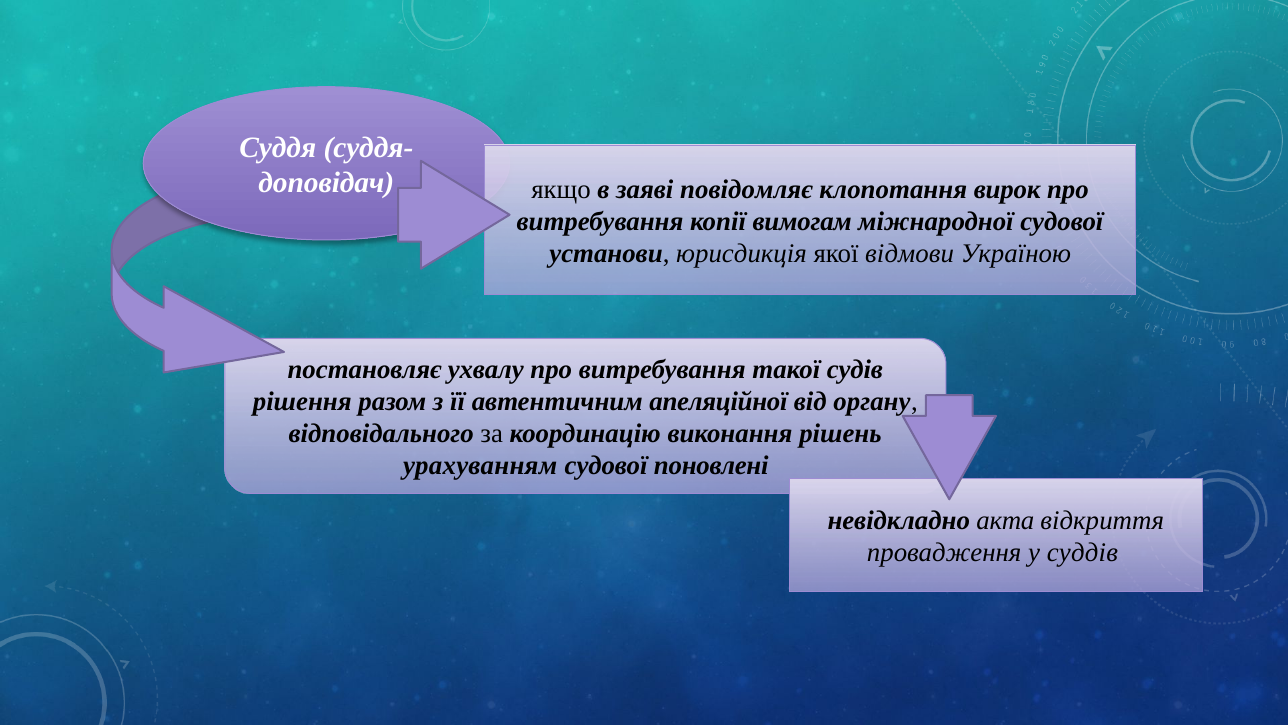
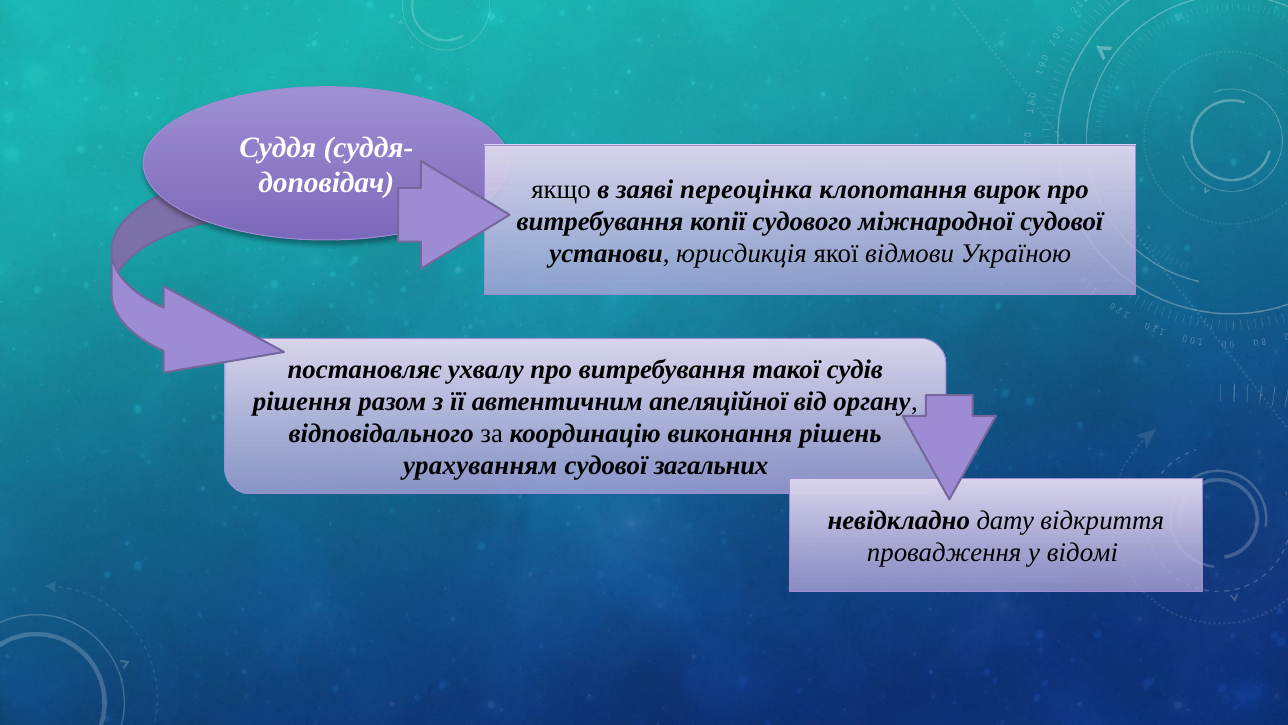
повідомляє: повідомляє -> переоцінка (746, 190)
вимогам: вимогам -> судового (802, 222)
поновлені: поновлені -> загальних (711, 466)
акта: акта -> дату (1005, 520)
суддів: суддів -> відомі (1082, 553)
